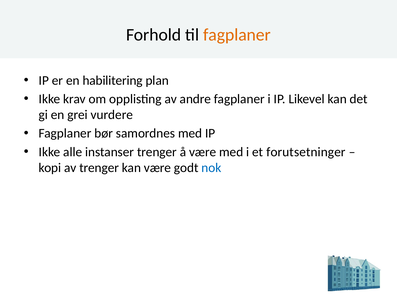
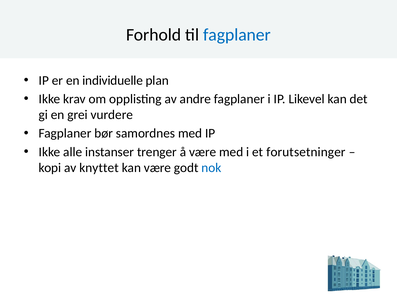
fagplaner colour: orange -> blue (237, 35)
habilitering: habilitering -> individuelle (113, 80)
av trenger: trenger -> knyttet (99, 168)
